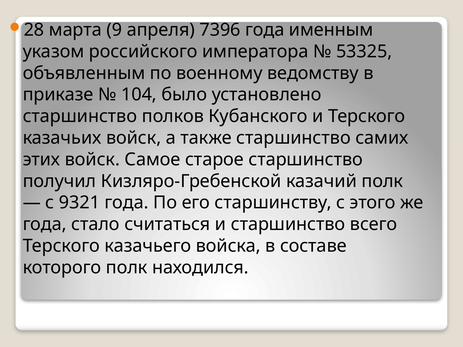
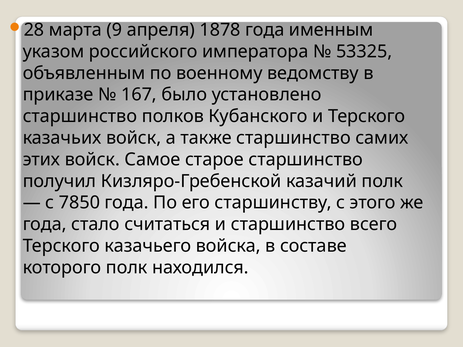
7396: 7396 -> 1878 (220, 30)
104: 104 -> 167 (139, 95)
9321: 9321 -> 7850 (79, 203)
